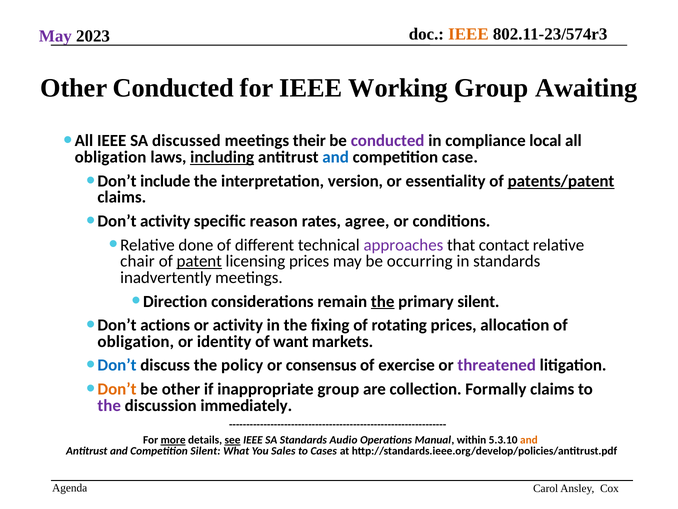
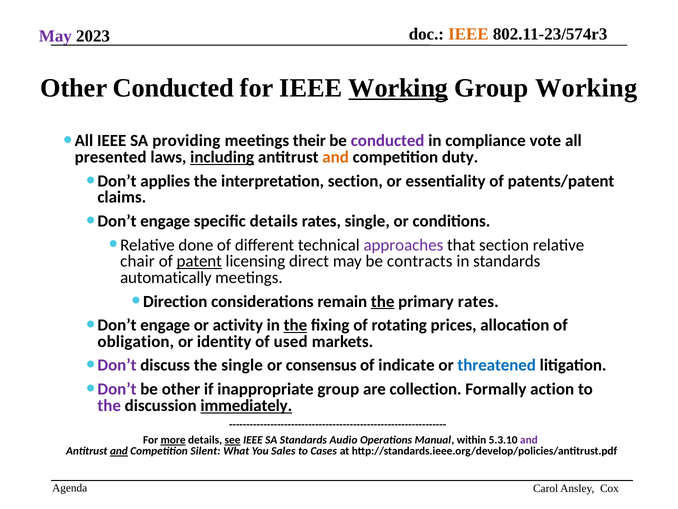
Working underline: none -> present (398, 88)
Group Awaiting: Awaiting -> Working (586, 88)
discussed: discussed -> providing (186, 141)
local: local -> vote (545, 141)
obligation: obligation -> presented (111, 157)
and colour: blue -> orange (336, 157)
case: case -> duty (460, 157)
include: include -> applies (165, 181)
interpretation version: version -> section (355, 181)
patents/patent underline: present -> none (561, 181)
activity: activity -> engage (165, 221)
specific reason: reason -> details (274, 221)
rates agree: agree -> single (367, 221)
that contact: contact -> section (504, 245)
licensing prices: prices -> direct (309, 261)
occurring: occurring -> contracts (420, 261)
inadvertently: inadvertently -> automatically (166, 277)
primary silent: silent -> rates (478, 301)
actions: actions -> engage (165, 325)
the underline: none -> present (295, 325)
want: want -> used (291, 341)
Don’t colour: blue -> purple (117, 365)
the policy: policy -> single (242, 365)
exercise: exercise -> indicate (407, 365)
threatened colour: purple -> blue (497, 365)
Don’t colour: orange -> purple (117, 389)
Formally claims: claims -> action (552, 389)
immediately underline: none -> present (246, 405)
and colour: orange -> purple (529, 440)
and underline: none -> present (119, 451)
